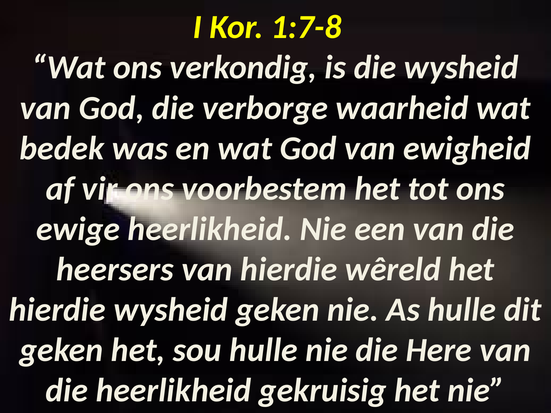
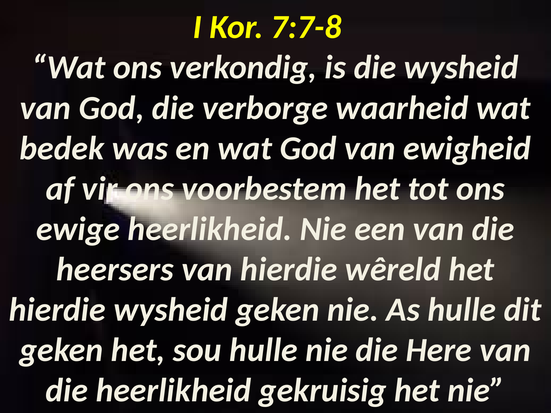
1:7-8: 1:7-8 -> 7:7-8 (306, 27)
